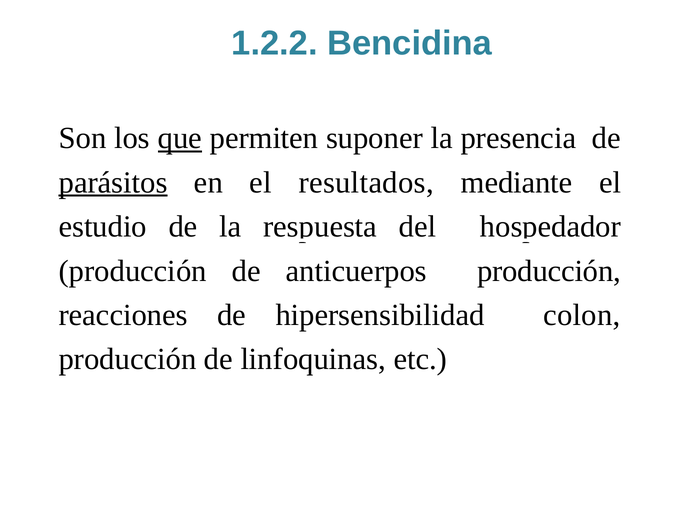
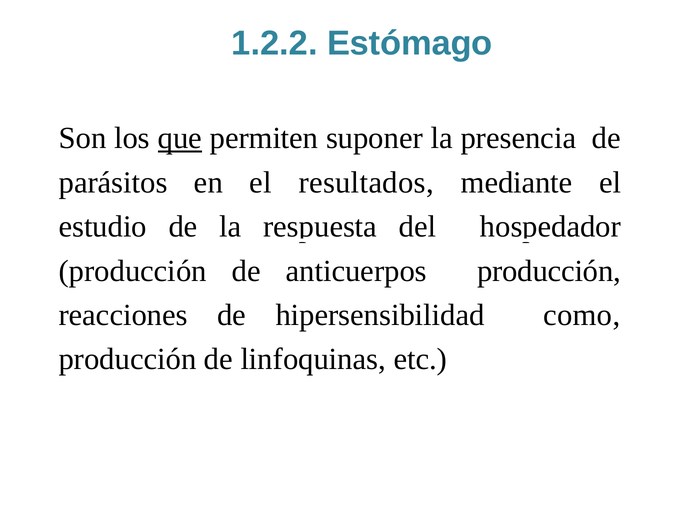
Bencidina: Bencidina -> Estómago (410, 43)
parásitos underline: present -> none (113, 183)
colon: colon -> como (582, 315)
